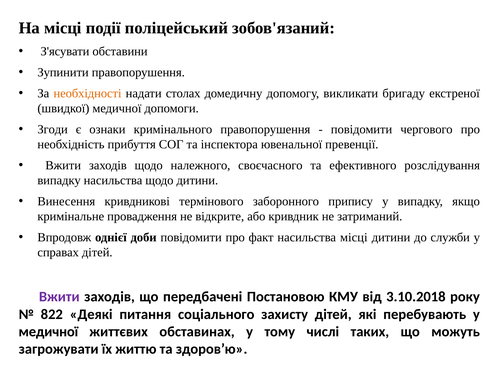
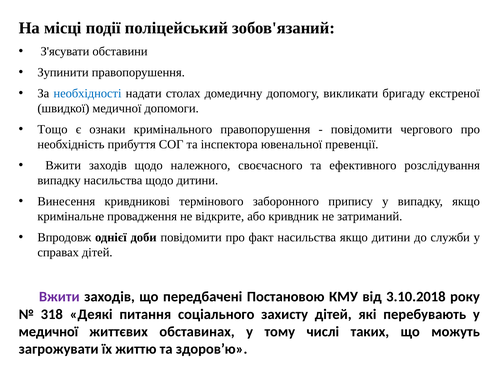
необхідності colour: orange -> blue (87, 93)
Згоди: Згоди -> Тощо (52, 129)
насильства місці: місці -> якщо (354, 238)
822: 822 -> 318 (52, 314)
